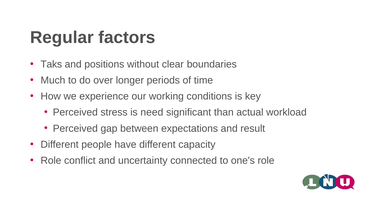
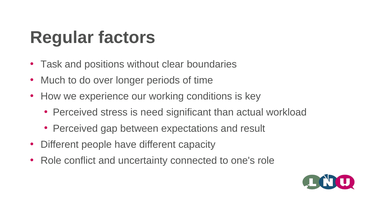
Taks: Taks -> Task (51, 64)
